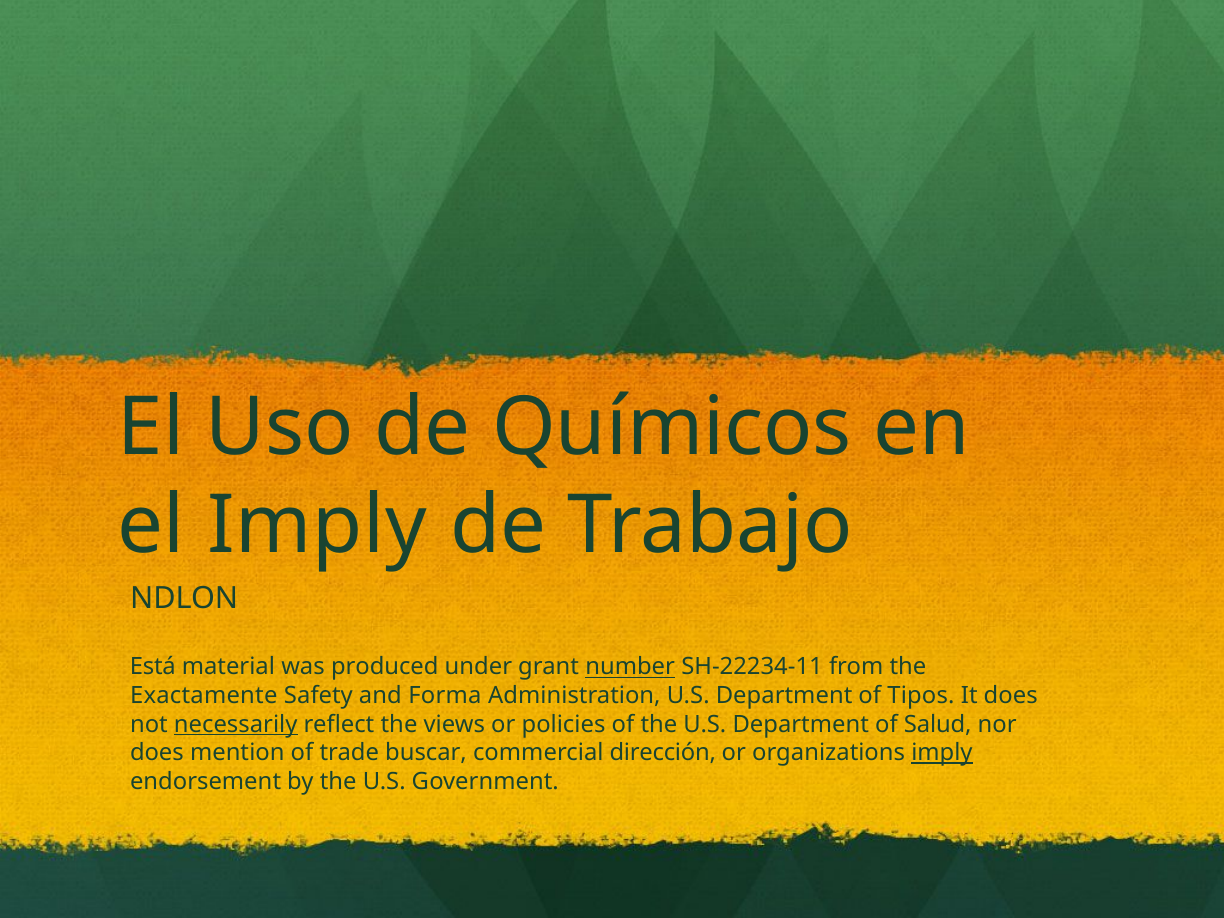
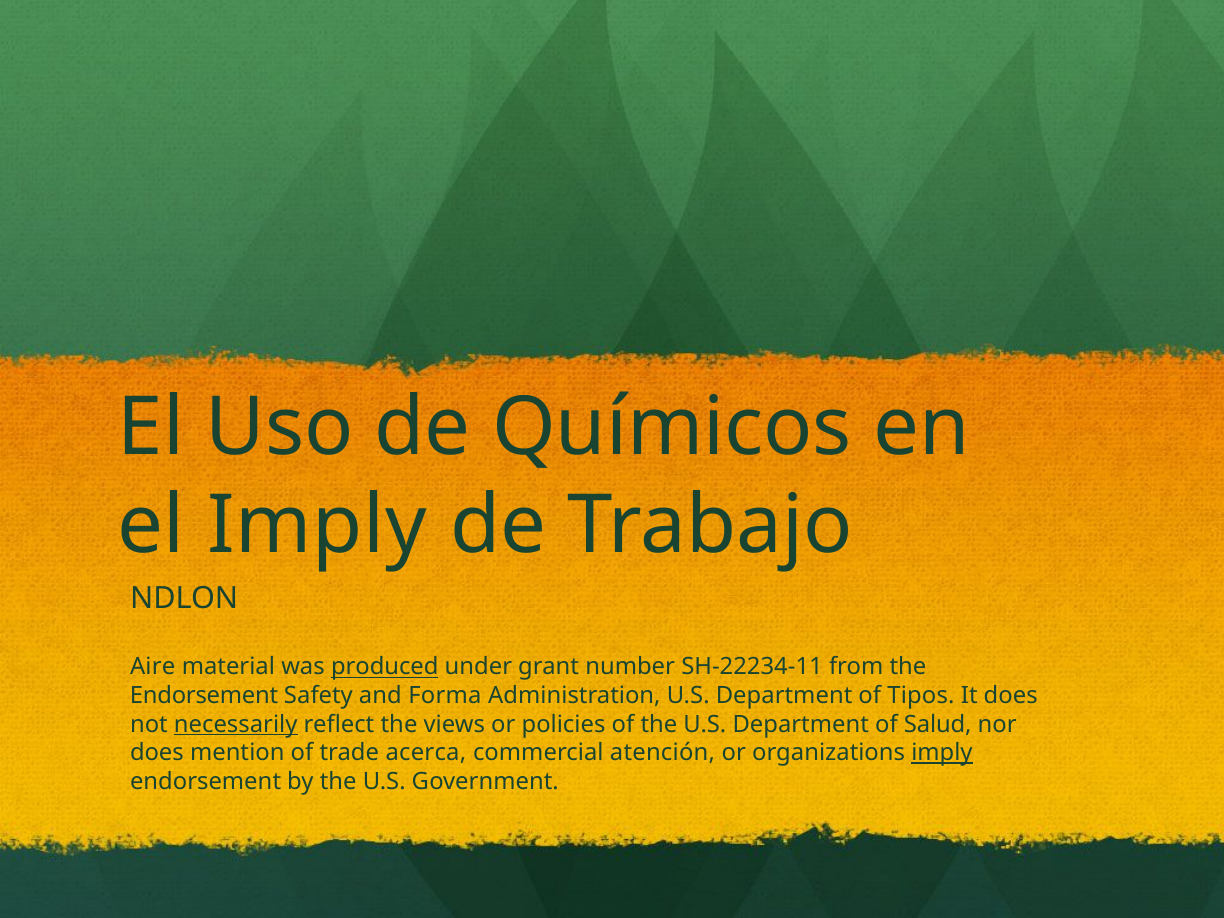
Está: Está -> Aire (153, 667)
produced underline: none -> present (385, 667)
number underline: present -> none (630, 667)
Exactamente: Exactamente -> Endorsement (204, 696)
buscar: buscar -> acerca (426, 753)
dirección: dirección -> atención (662, 753)
